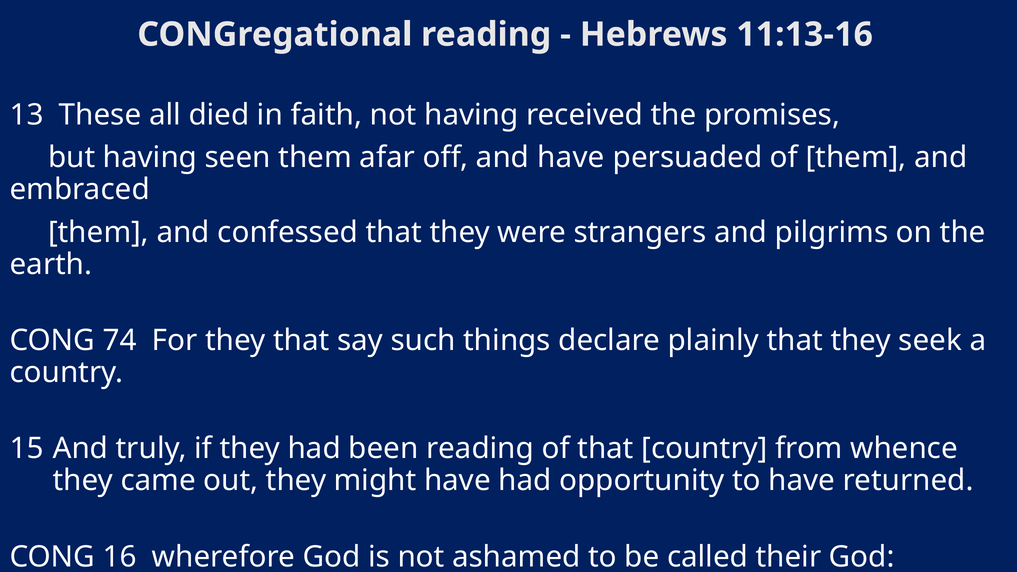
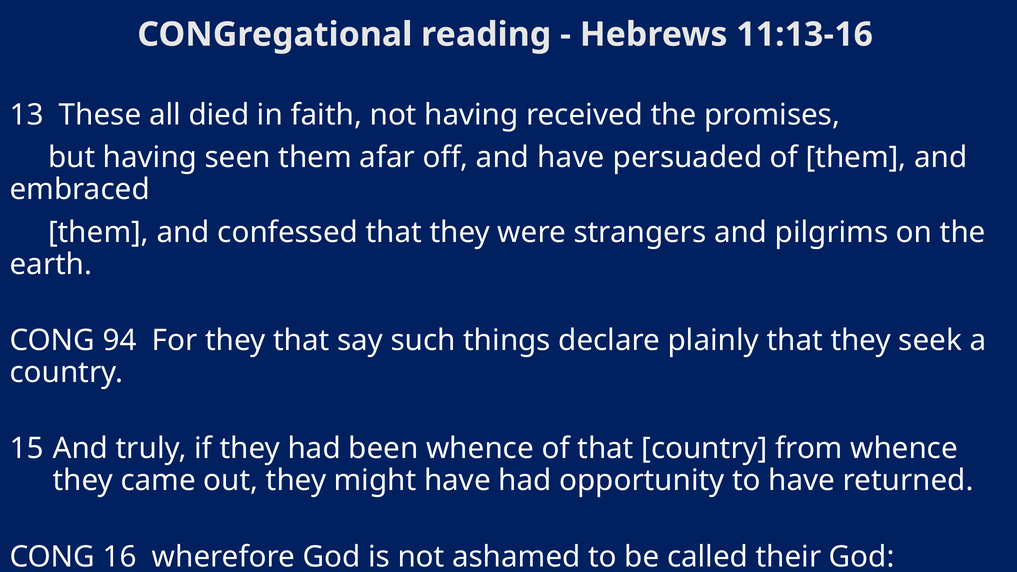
74: 74 -> 94 (120, 340)
been reading: reading -> whence (480, 449)
